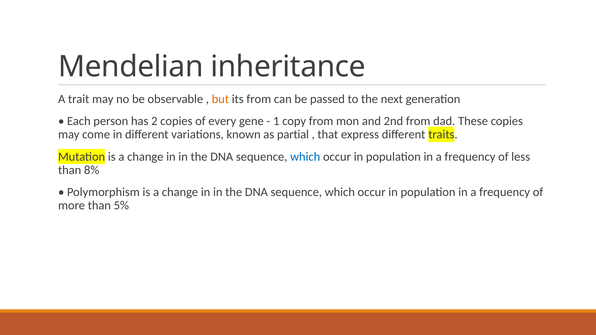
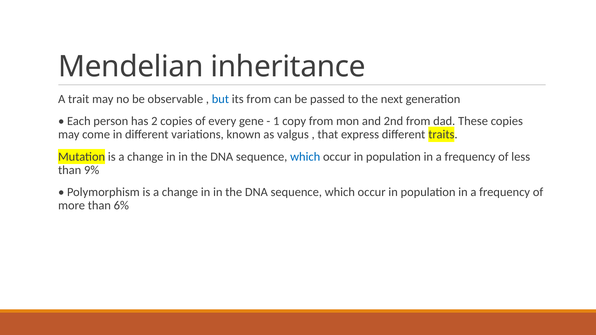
but colour: orange -> blue (220, 99)
partial: partial -> valgus (293, 135)
8%: 8% -> 9% (92, 170)
5%: 5% -> 6% (121, 206)
